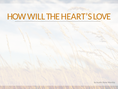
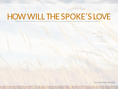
HEART’S: HEART’S -> SPOKE’S (76, 16)
